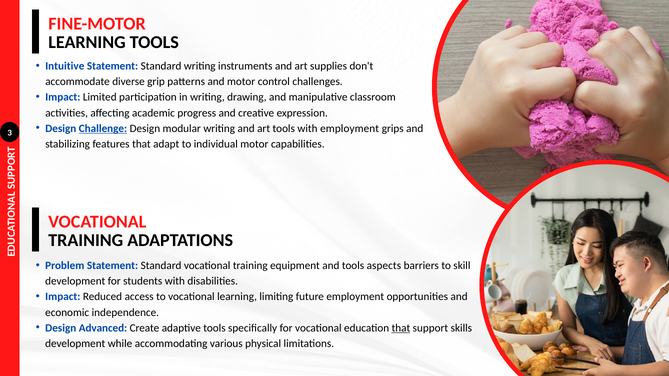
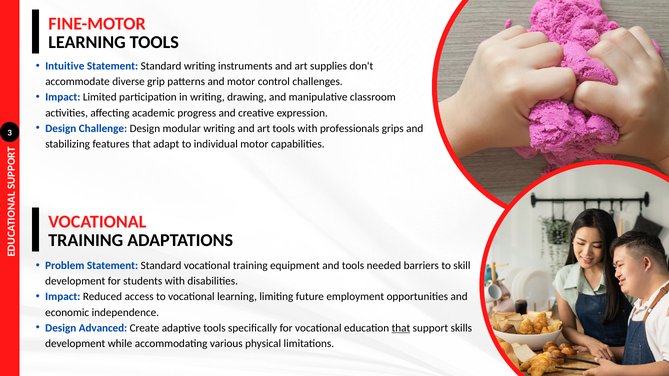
Challenge underline: present -> none (103, 128)
with employment: employment -> professionals (350, 128)
aspects: aspects -> needed (384, 266)
